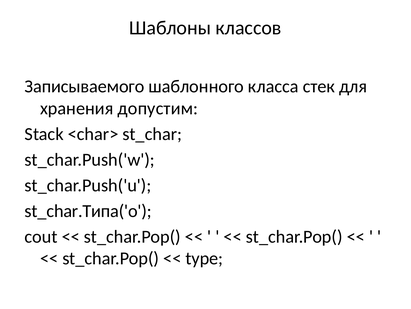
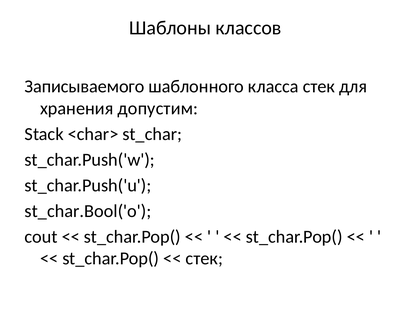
st_char.Типа('o: st_char.Типа('o -> st_char.Bool('o (88, 210)
type: type -> стек (204, 258)
